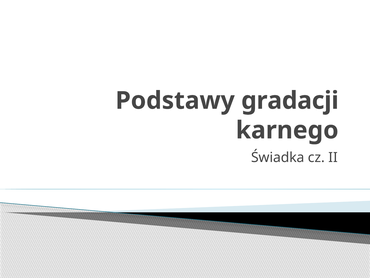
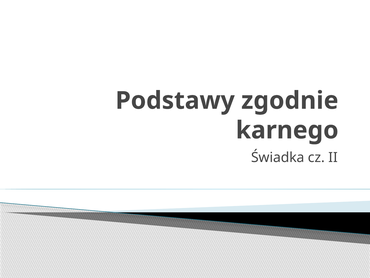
gradacji: gradacji -> zgodnie (290, 100)
